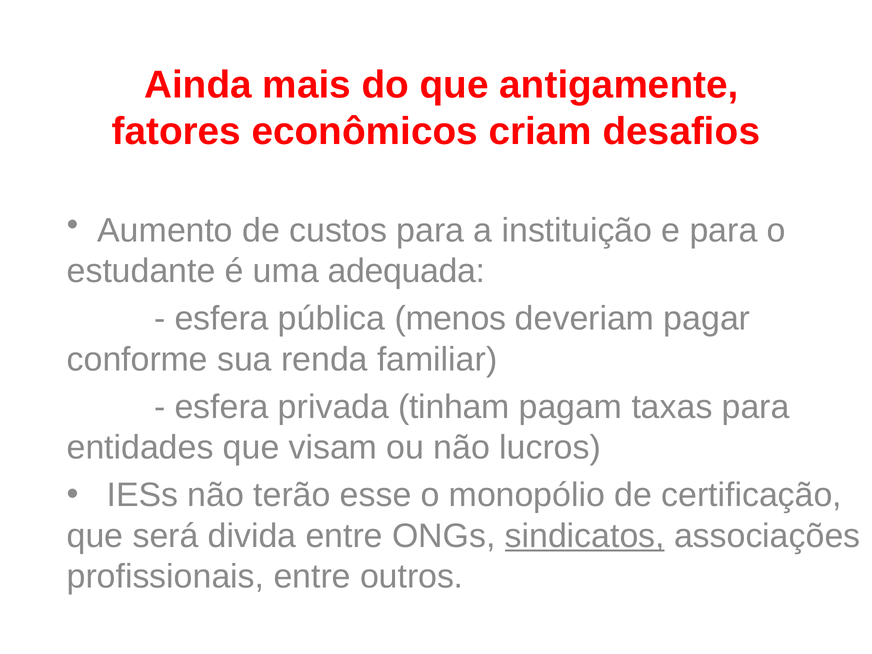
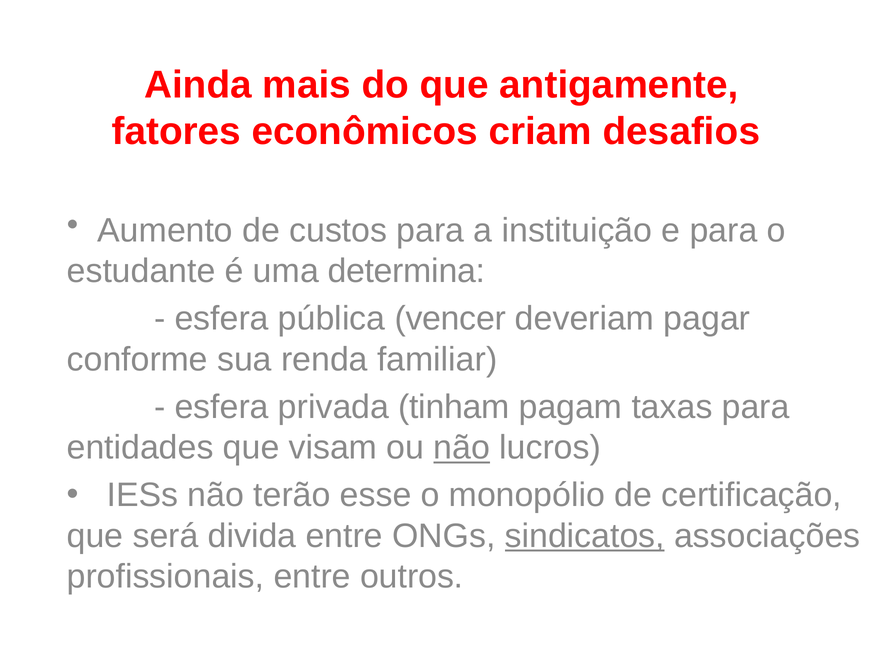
adequada: adequada -> determina (406, 271)
menos: menos -> vencer (450, 319)
não underline: none -> present (462, 448)
